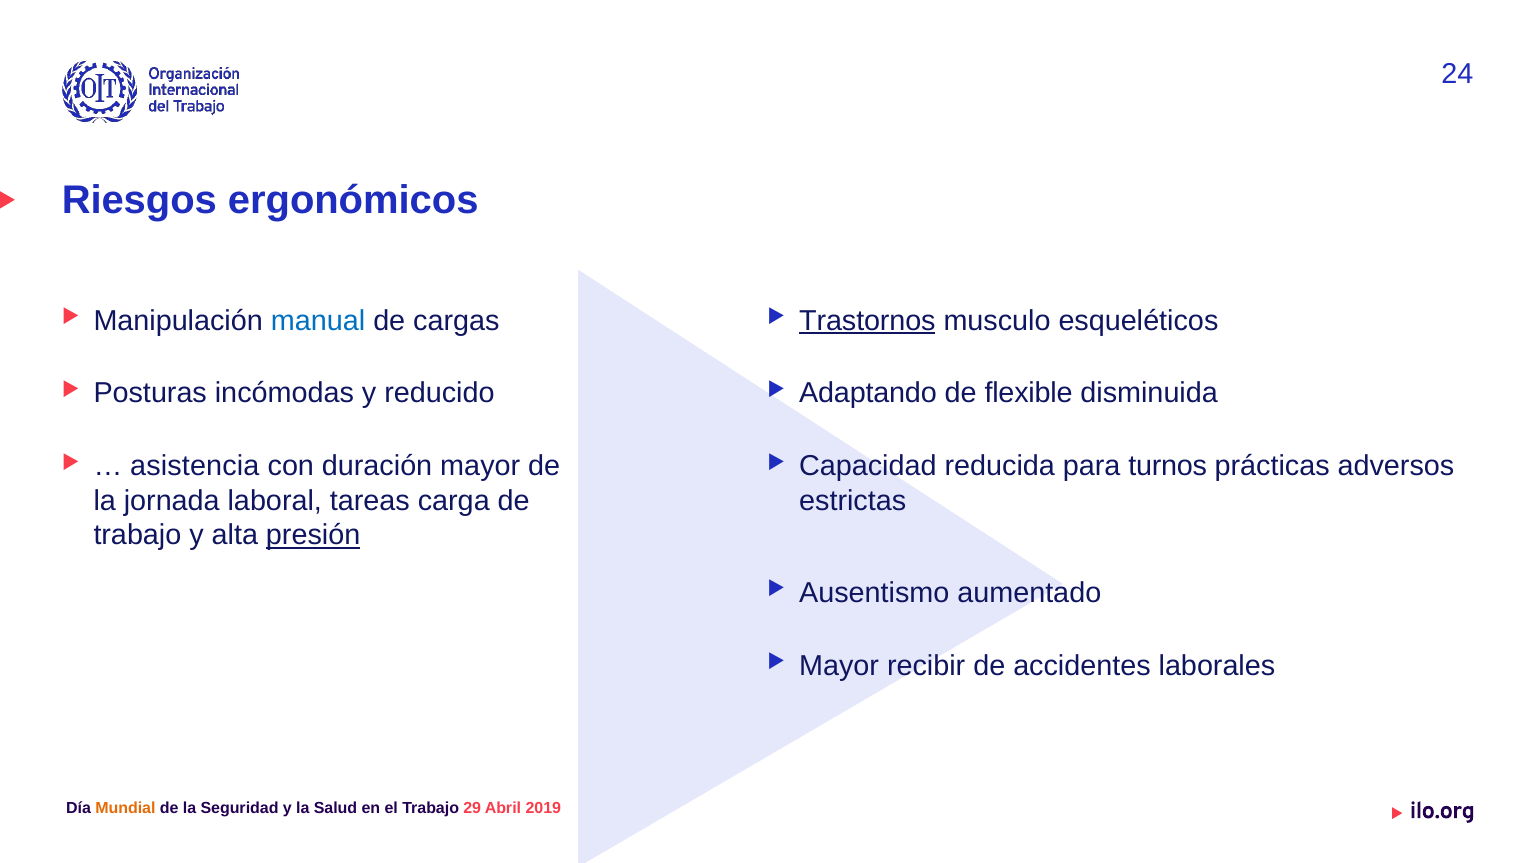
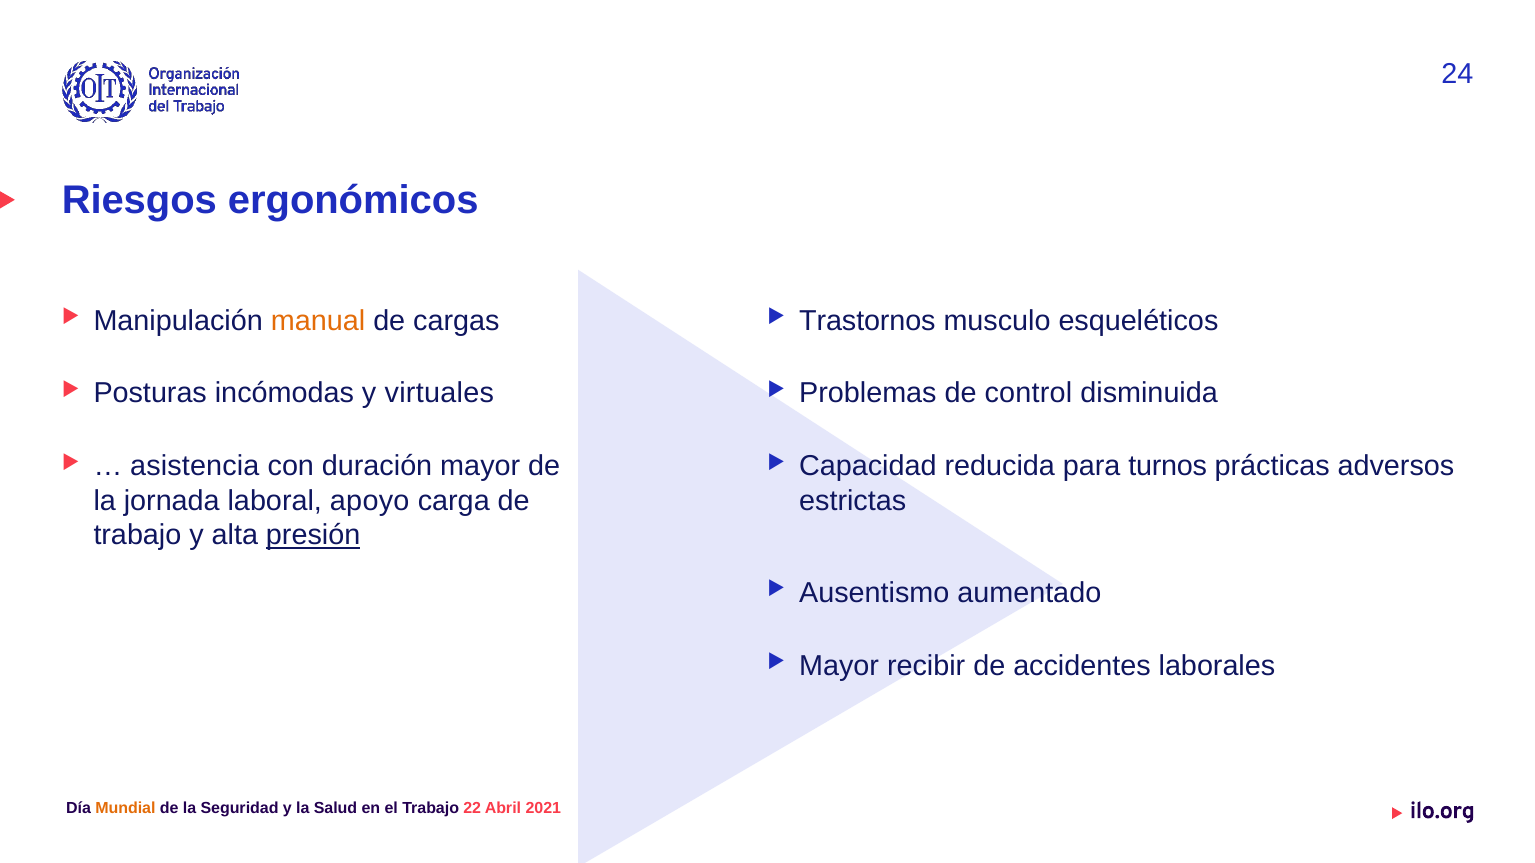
manual colour: blue -> orange (318, 321)
Trastornos underline: present -> none (867, 321)
reducido: reducido -> virtuales (439, 394)
Adaptando: Adaptando -> Problemas (868, 394)
flexible: flexible -> control (1028, 394)
tareas: tareas -> apoyo (370, 501)
29: 29 -> 22 (472, 809)
2019: 2019 -> 2021 (543, 809)
